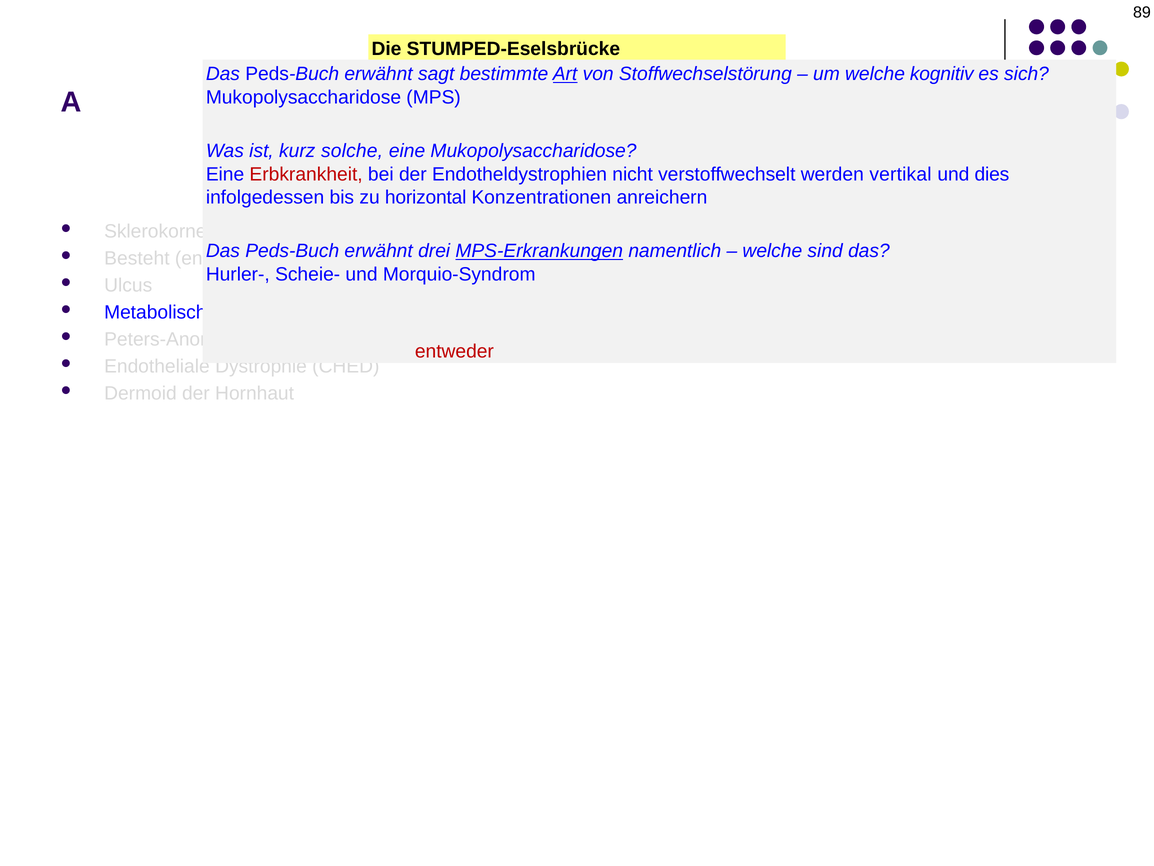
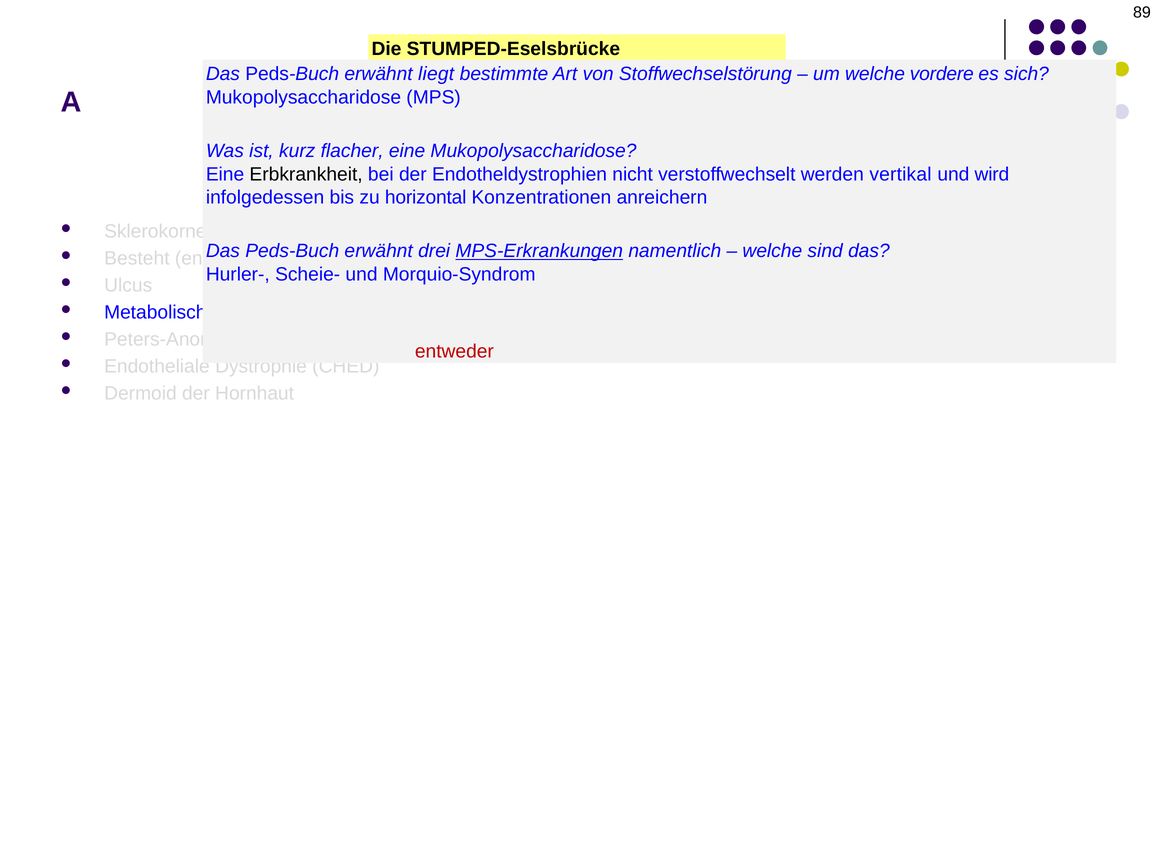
sagt: sagt -> liegt (436, 74)
Art underline: present -> none (565, 74)
kognitiv: kognitiv -> vordere (942, 74)
solche: solche -> flacher (352, 151)
Erbkrankheit colour: red -> black (306, 174)
und dies: dies -> wird (992, 174)
